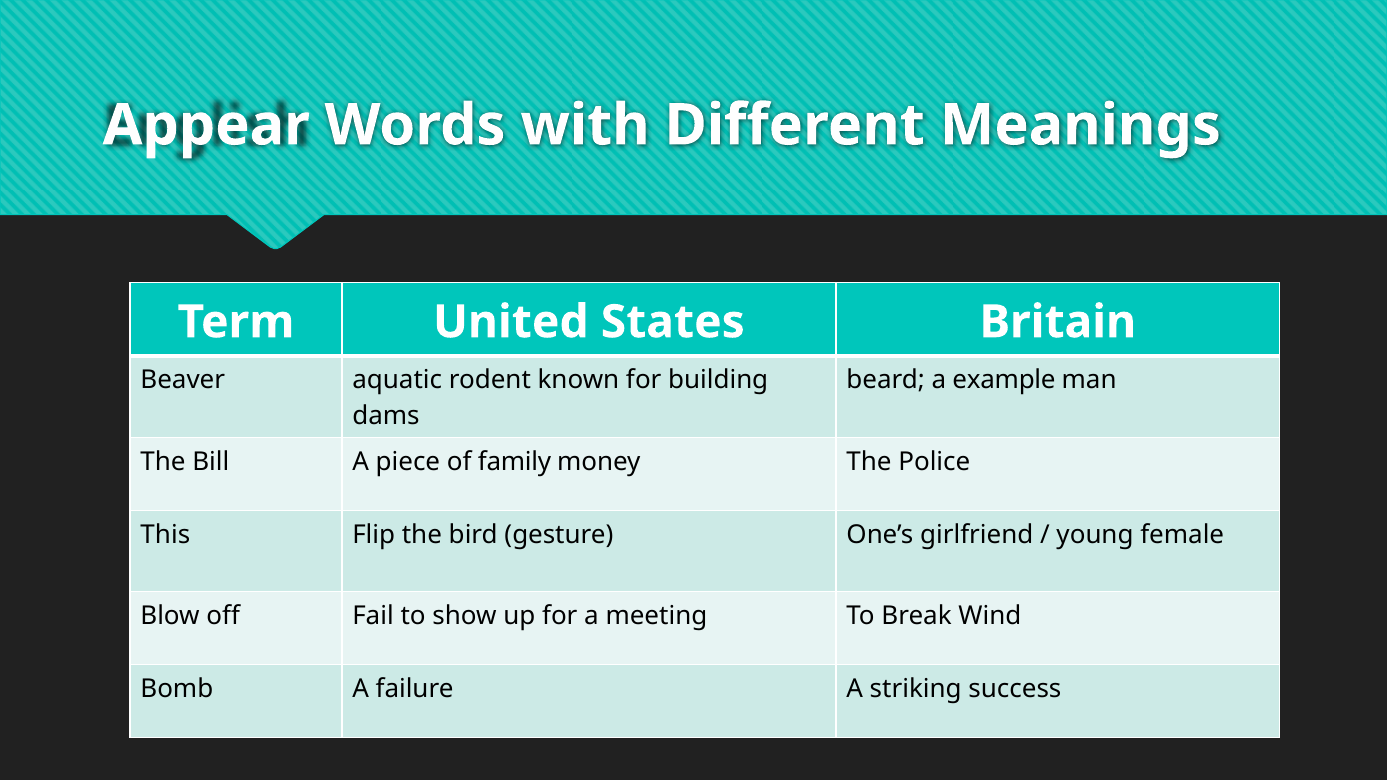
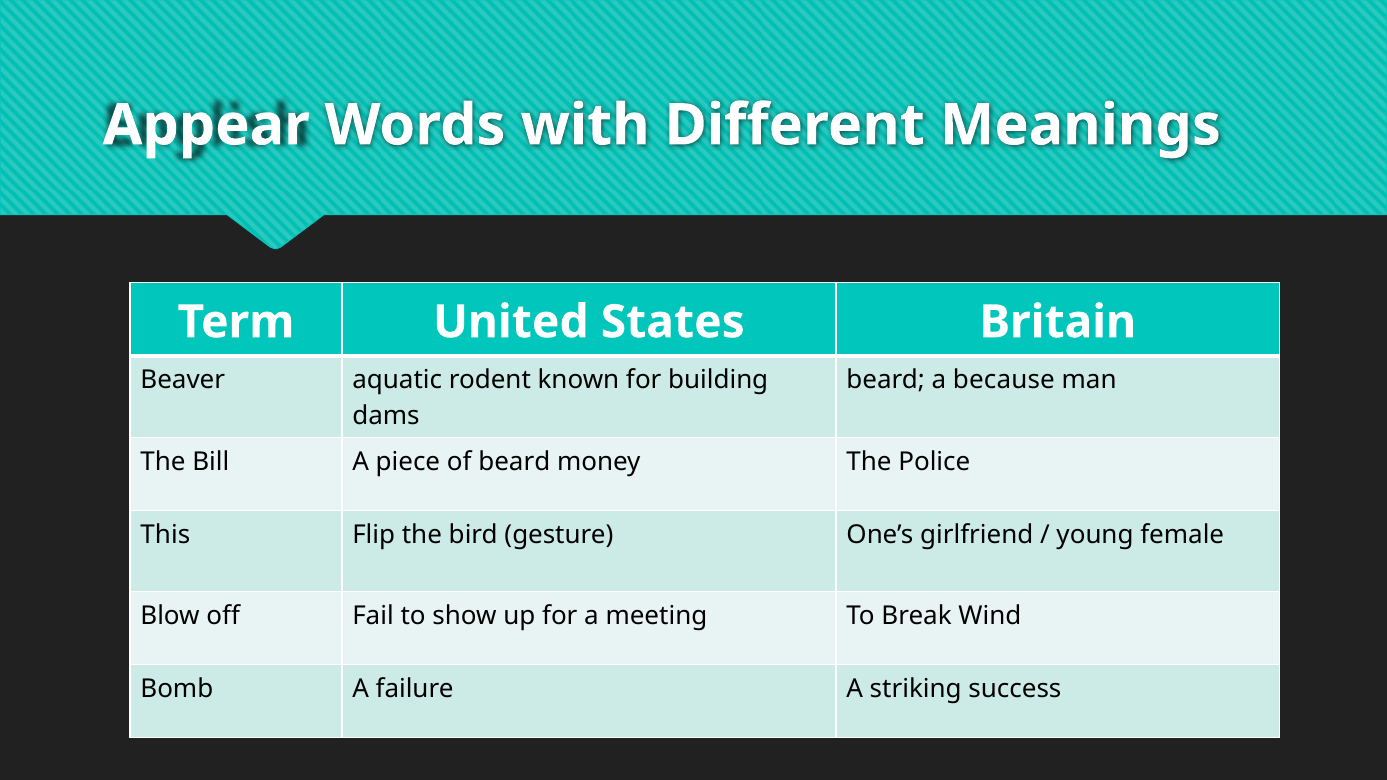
example: example -> because (1004, 380)
of family: family -> beard (514, 462)
